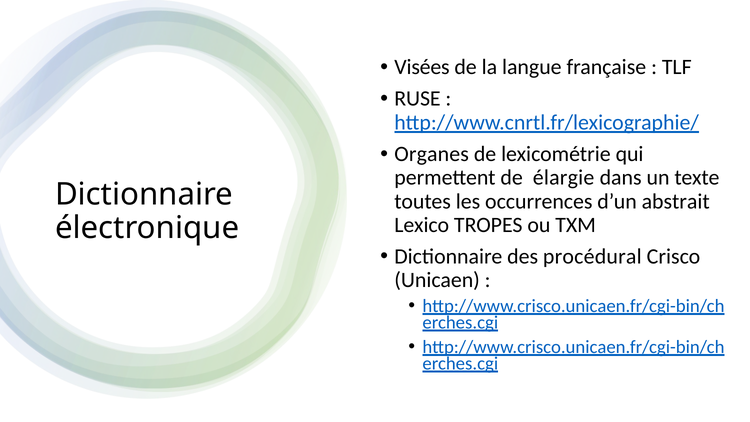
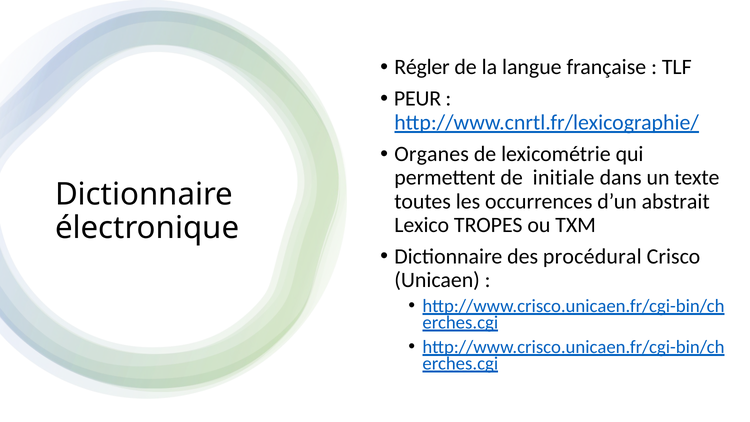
Visées: Visées -> Régler (422, 67)
RUSE: RUSE -> PEUR (418, 99)
élargie: élargie -> initiale (564, 178)
